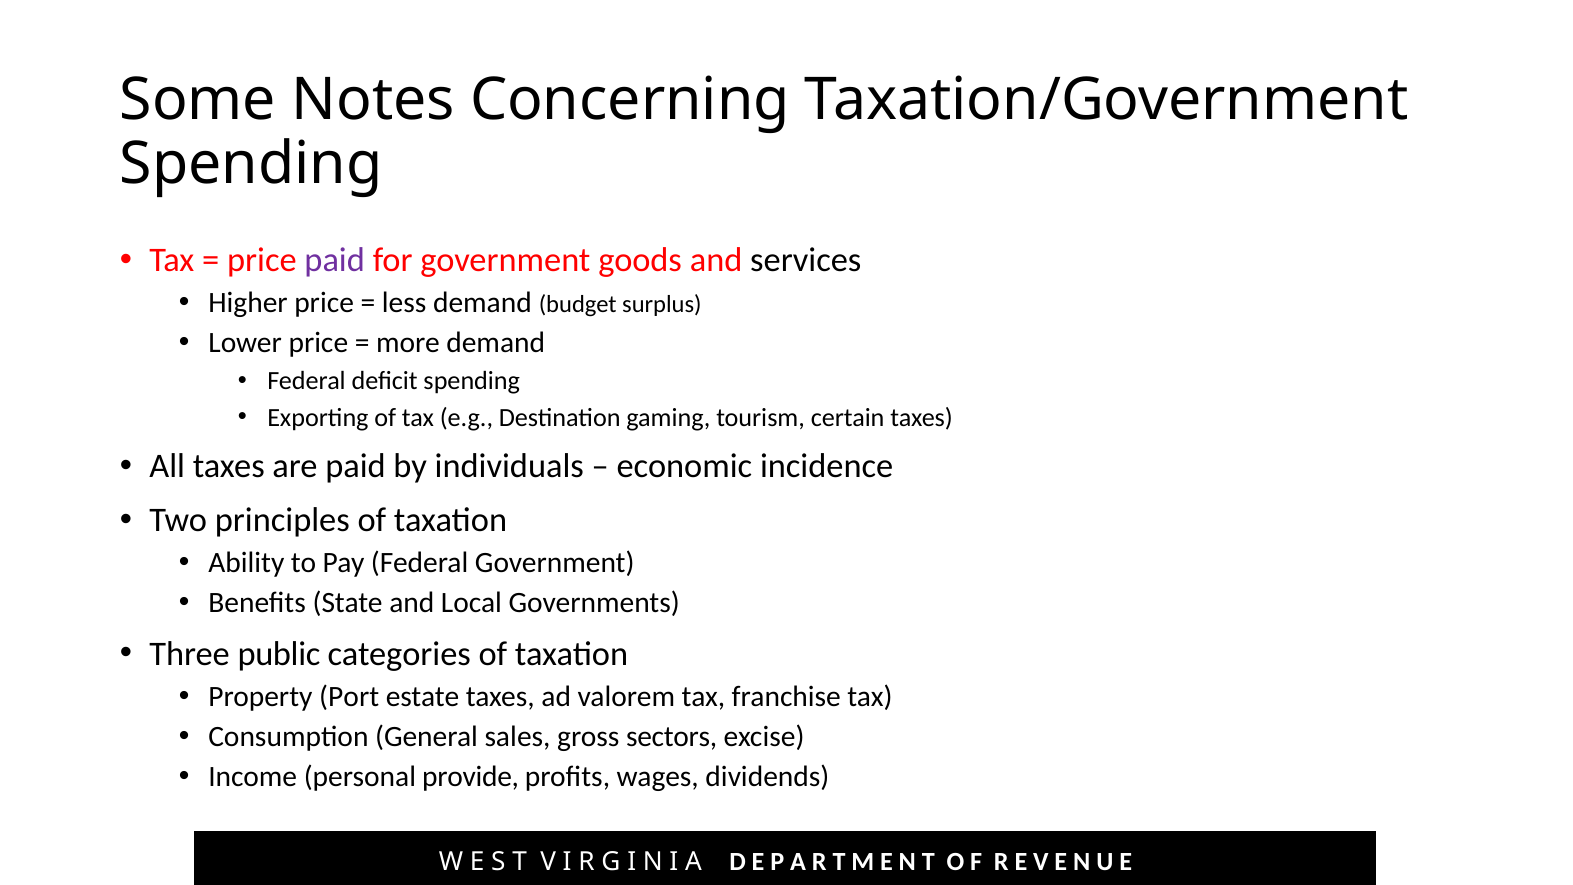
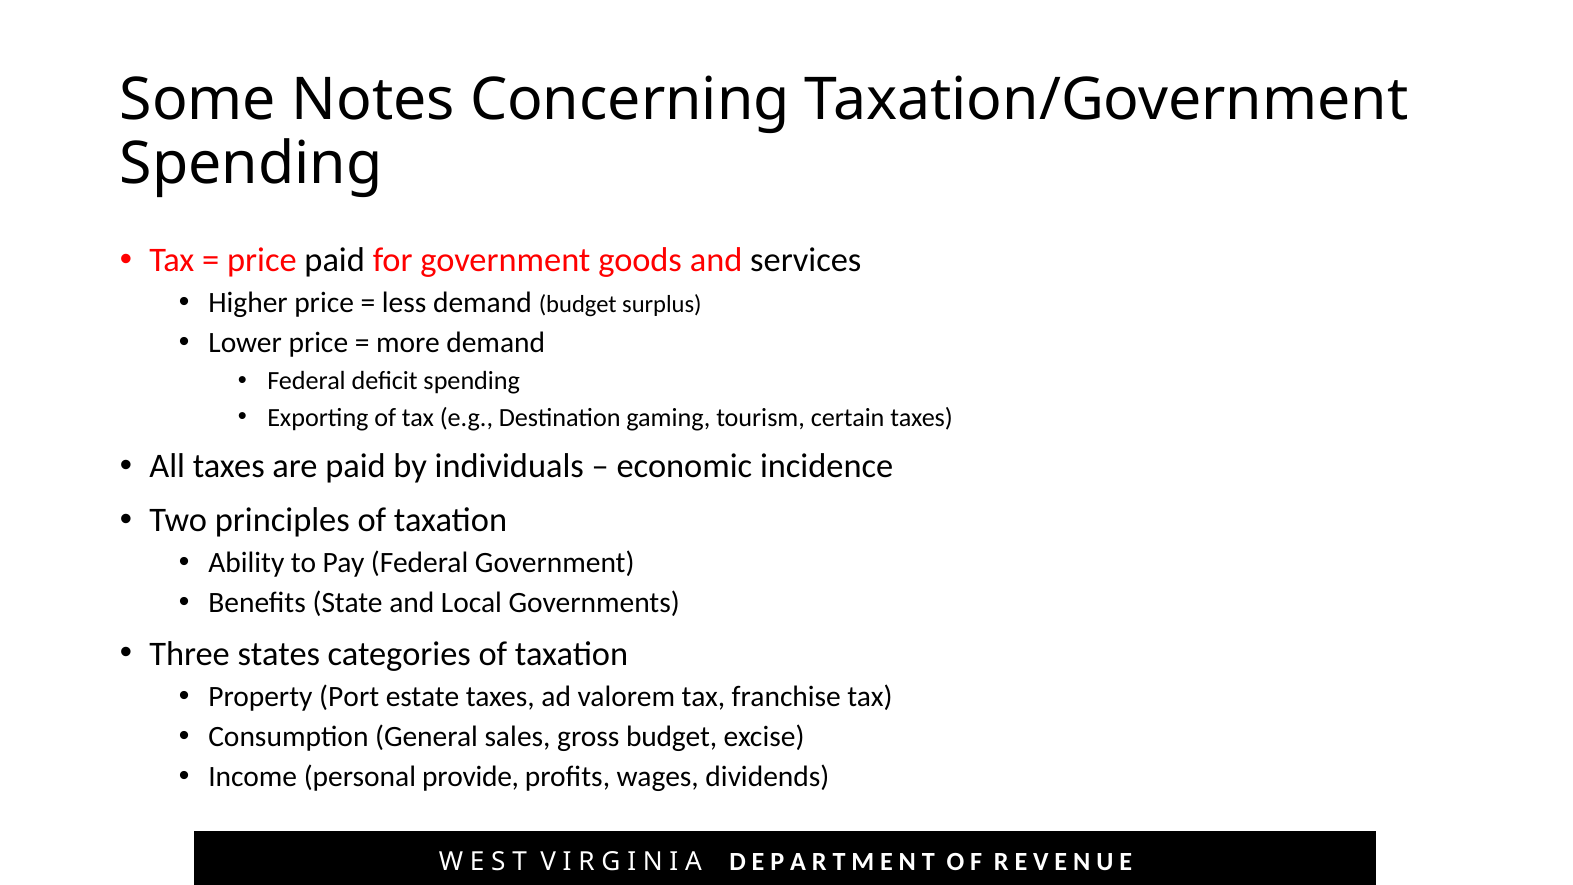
paid colour: purple -> black (335, 260)
public: public -> states (279, 654)
gross sectors: sectors -> budget (672, 736)
